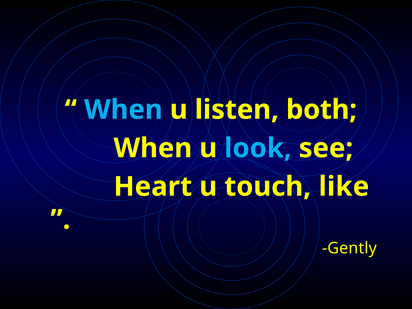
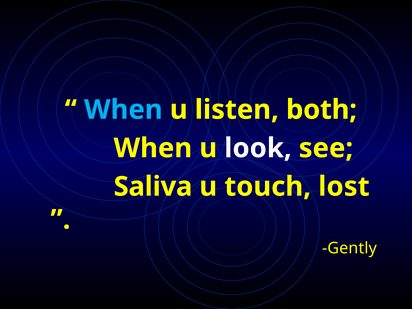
look colour: light blue -> white (258, 148)
Heart: Heart -> Saliva (153, 187)
like: like -> lost (344, 187)
